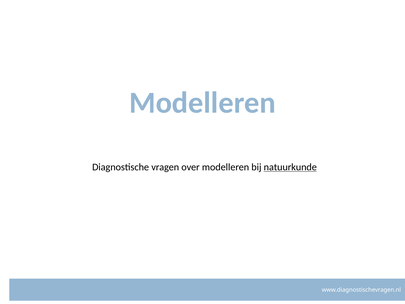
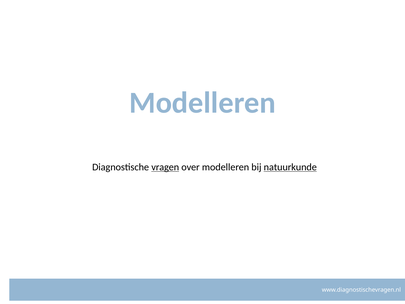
vragen underline: none -> present (165, 167)
